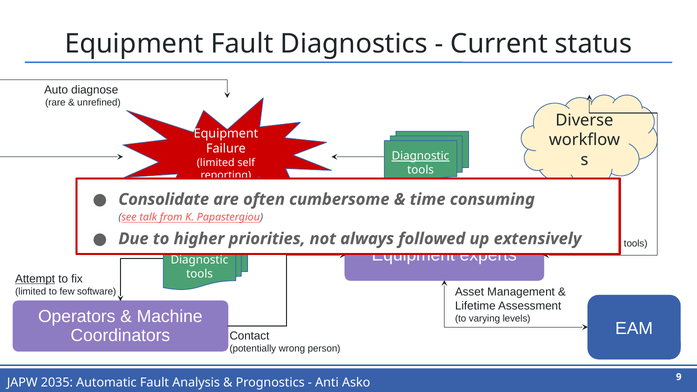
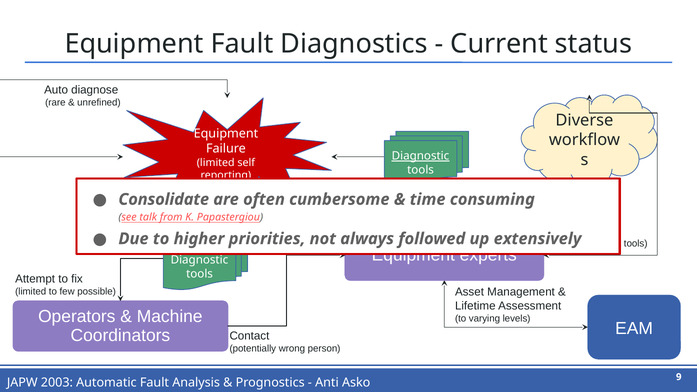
Attempt underline: present -> none (35, 279)
software: software -> possible (97, 292)
2035: 2035 -> 2003 (57, 383)
